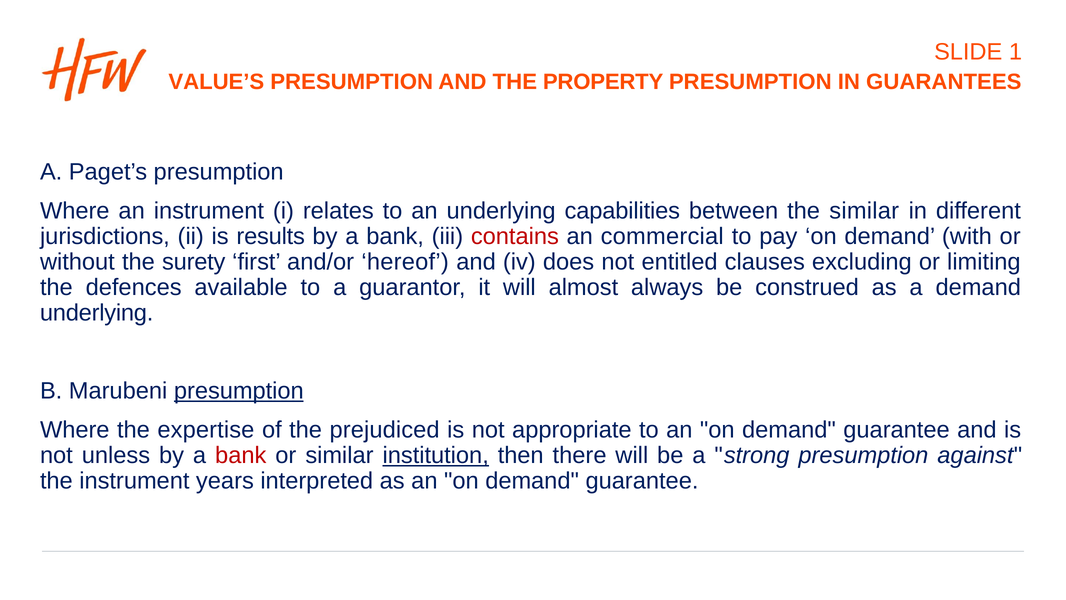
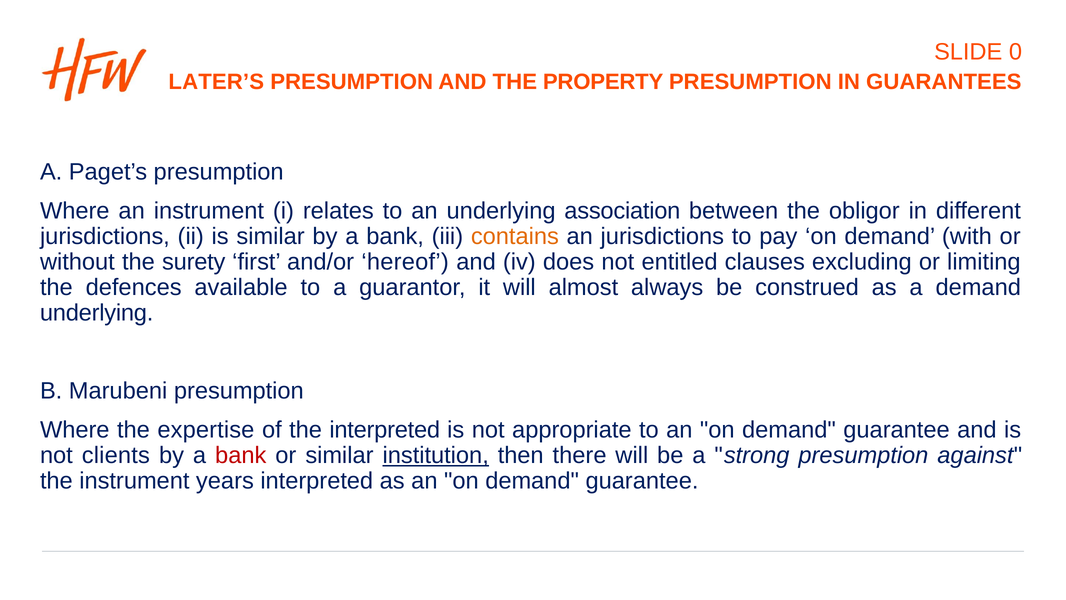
1: 1 -> 0 (1015, 52)
VALUE’S: VALUE’S -> LATER’S (216, 82)
capabilities: capabilities -> association (622, 211)
the similar: similar -> obligor (864, 211)
is results: results -> similar (271, 236)
contains colour: red -> orange (515, 236)
an commercial: commercial -> jurisdictions (662, 236)
presumption underline: present -> none (239, 391)
the prejudiced: prejudiced -> interpreted (385, 430)
unless: unless -> clients (116, 455)
